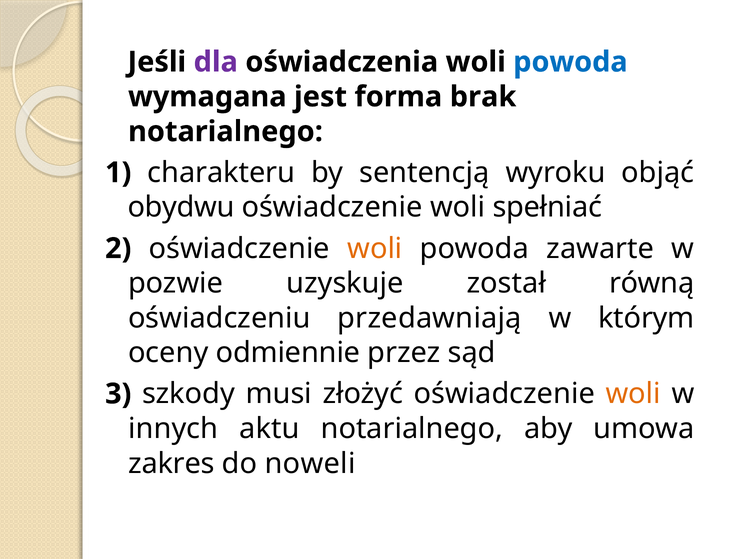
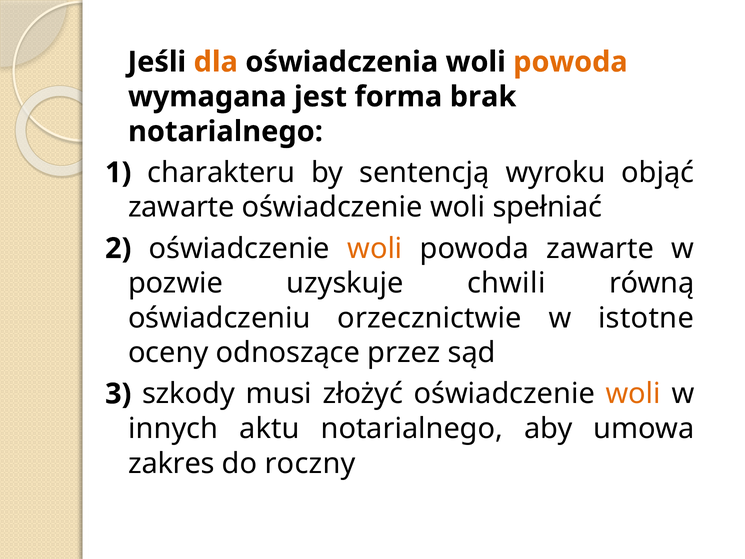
dla colour: purple -> orange (216, 62)
powoda colour: blue -> orange (570, 62)
obydwu: obydwu -> zawarte (181, 207)
został: został -> chwili (506, 283)
przedawniają: przedawniają -> orzecznictwie (430, 318)
którym: którym -> istotne (646, 318)
odmiennie: odmiennie -> odnoszące (288, 353)
noweli: noweli -> roczny (310, 463)
